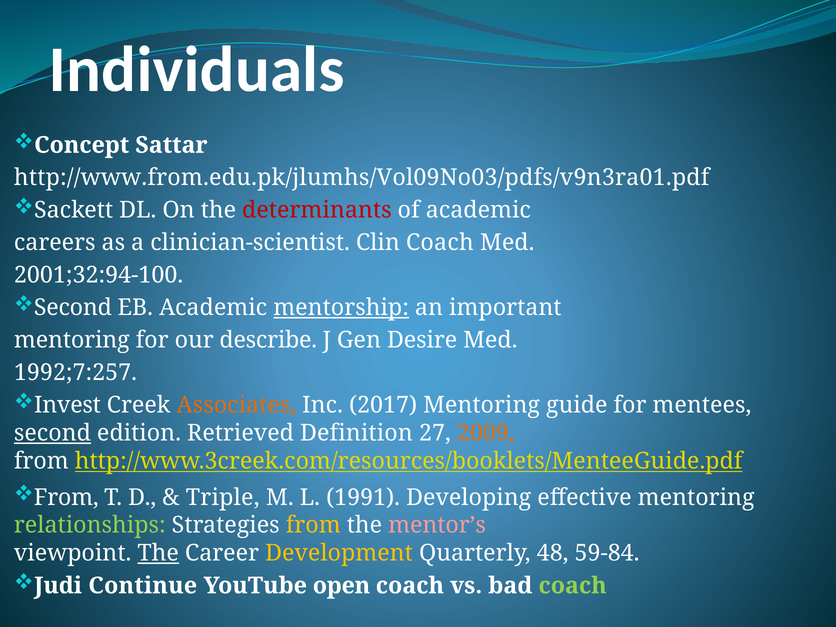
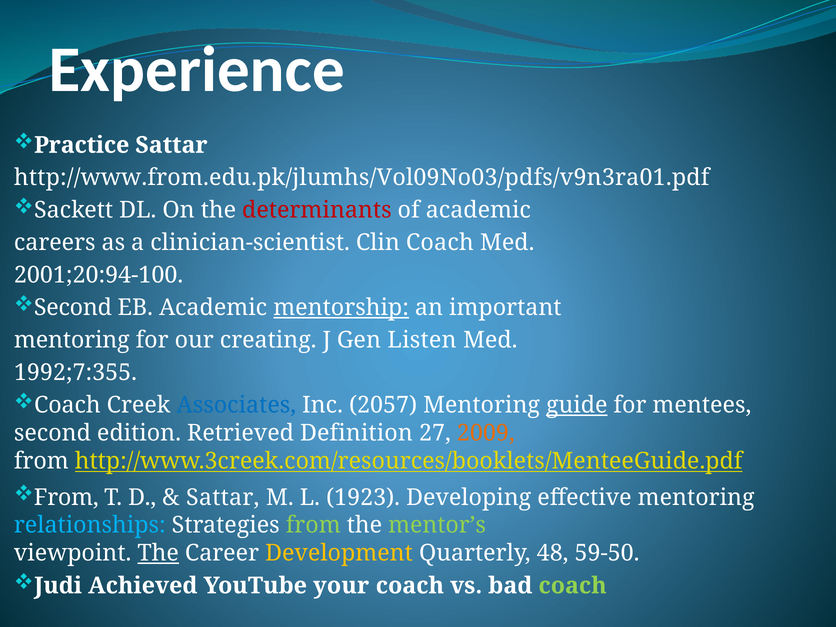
Individuals: Individuals -> Experience (197, 70)
Concept: Concept -> Practice (82, 145)
2001;32:94-100: 2001;32:94-100 -> 2001;20:94-100 (99, 275)
describe: describe -> creating (268, 340)
Desire: Desire -> Listen (422, 340)
1992;7:257: 1992;7:257 -> 1992;7:355 (75, 373)
Invest: Invest -> Coach (67, 405)
Associates colour: orange -> blue (236, 405)
2017: 2017 -> 2057 (383, 405)
guide underline: none -> present (577, 405)
second underline: present -> none (52, 433)
Triple: Triple -> Sattar (223, 497)
1991: 1991 -> 1923 (363, 497)
relationships colour: light green -> light blue (90, 525)
from colour: yellow -> light green (313, 525)
mentor’s colour: pink -> light green (437, 525)
59-84: 59-84 -> 59-50 (607, 553)
Continue: Continue -> Achieved (143, 586)
open: open -> your (341, 586)
